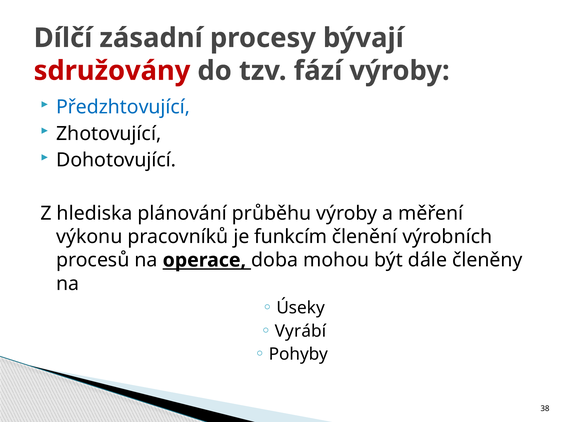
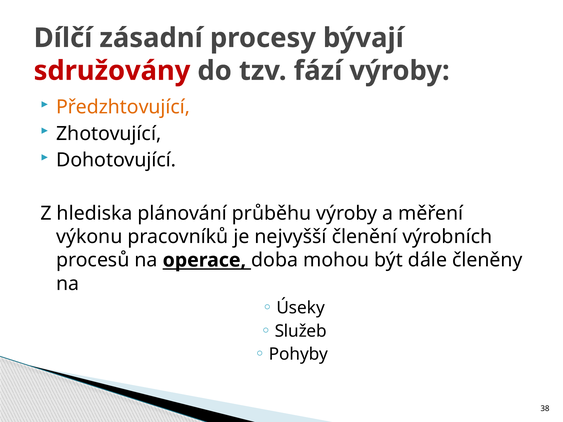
Předzhtovující colour: blue -> orange (123, 107)
funkcím: funkcím -> nejvyšší (291, 237)
Vyrábí: Vyrábí -> Služeb (301, 331)
